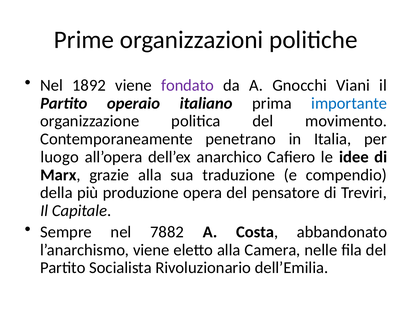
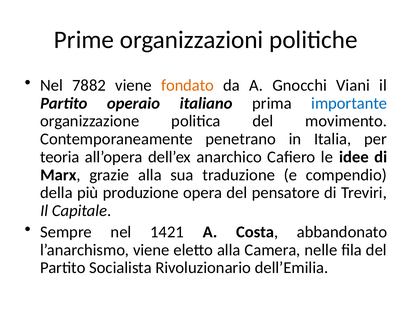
1892: 1892 -> 7882 (89, 85)
fondato colour: purple -> orange (188, 85)
luogo: luogo -> teoria (60, 157)
7882: 7882 -> 1421 (167, 232)
